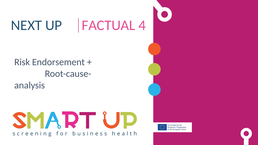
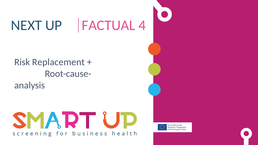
Endorsement: Endorsement -> Replacement (58, 62)
